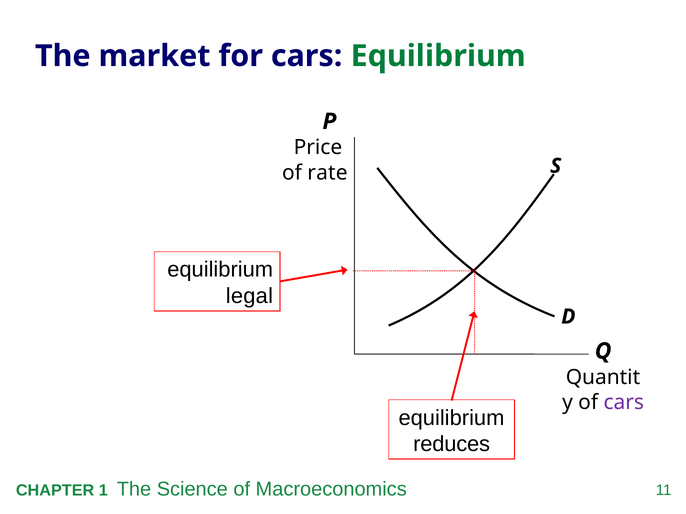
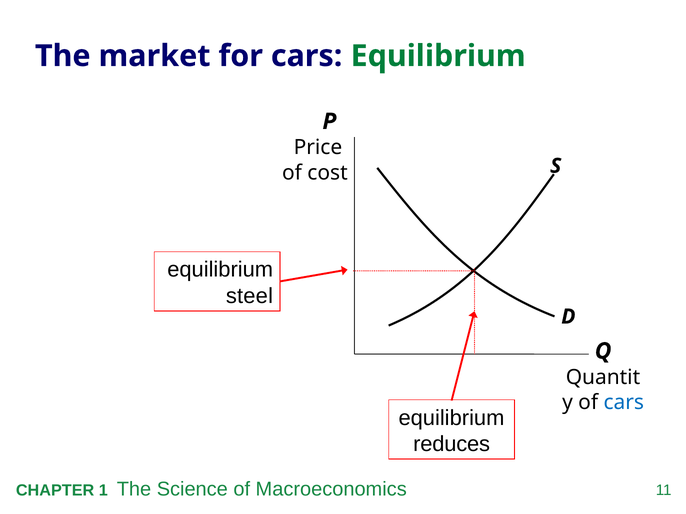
rate: rate -> cost (328, 173)
legal: legal -> steel (249, 296)
cars colour: purple -> blue (624, 403)
